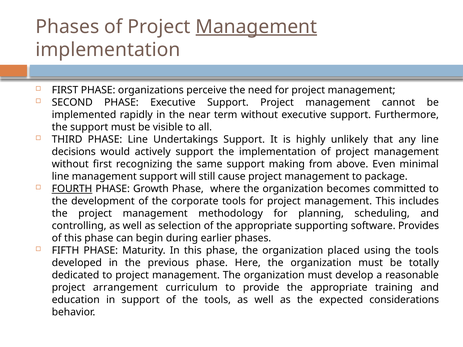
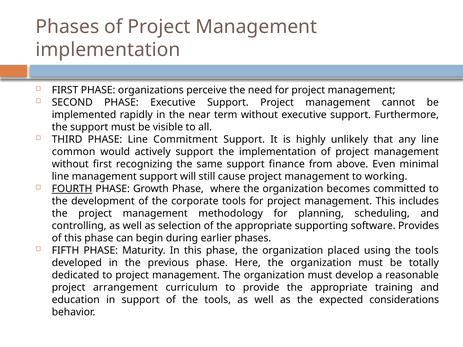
Management underline: present -> none (256, 27)
Undertakings: Undertakings -> Commitment (186, 140)
decisions: decisions -> common (74, 152)
making: making -> finance (287, 164)
package: package -> working (386, 177)
